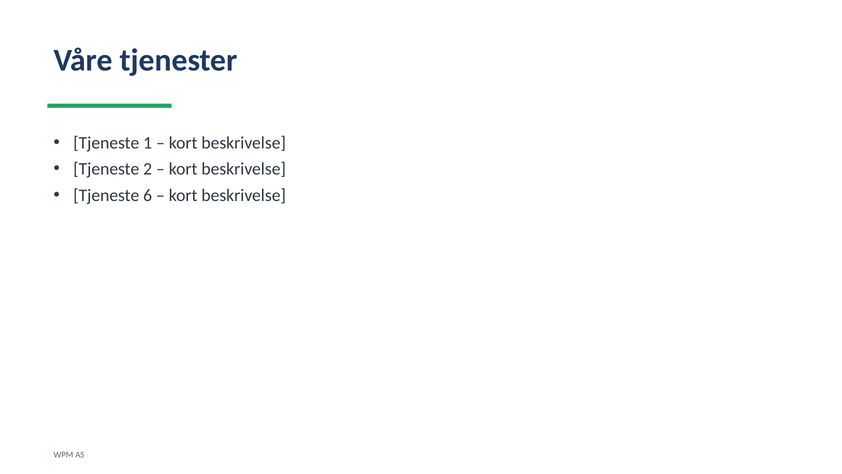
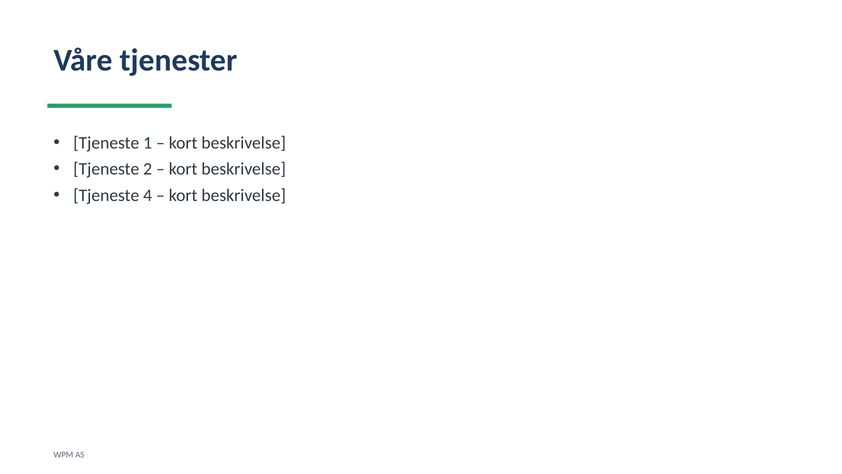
6: 6 -> 4 (148, 195)
